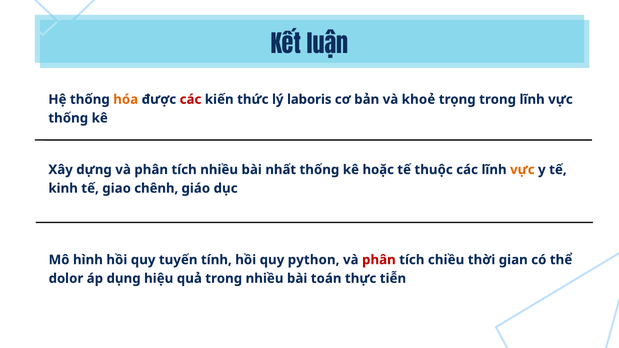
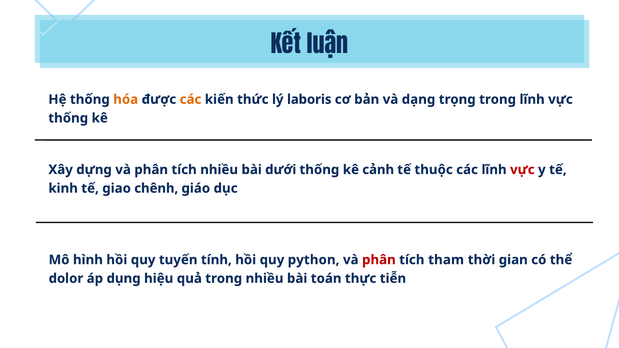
các colour: red -> orange (190, 99)
khoẻ: khoẻ -> dạng (419, 99)
nhất: nhất -> dưới (281, 170)
hoặc: hoặc -> cảnh (378, 170)
vực colour: orange -> red (522, 170)
chiều: chiều -> tham (446, 260)
